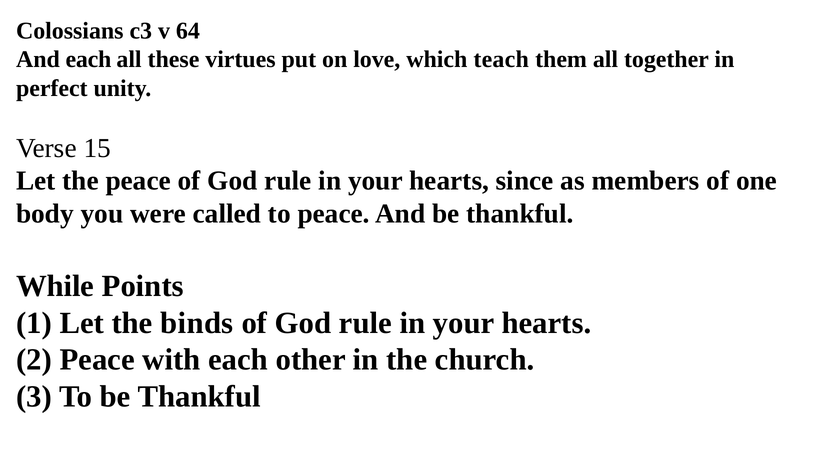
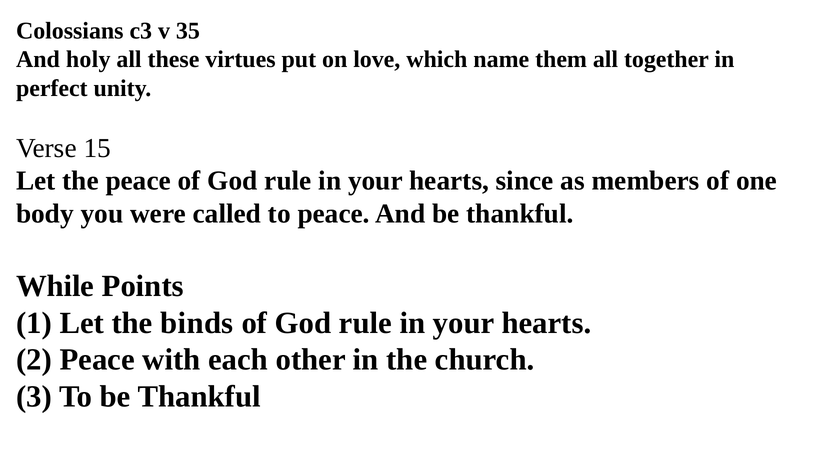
64: 64 -> 35 (188, 31)
And each: each -> holy (88, 59)
teach: teach -> name (501, 59)
